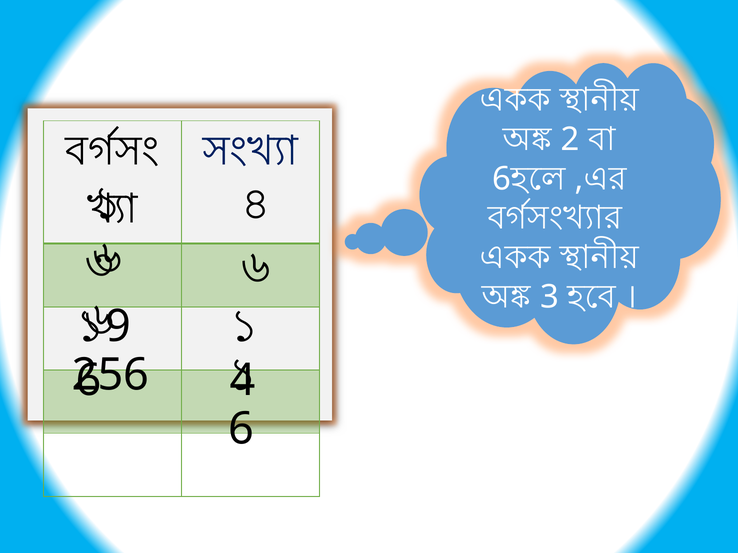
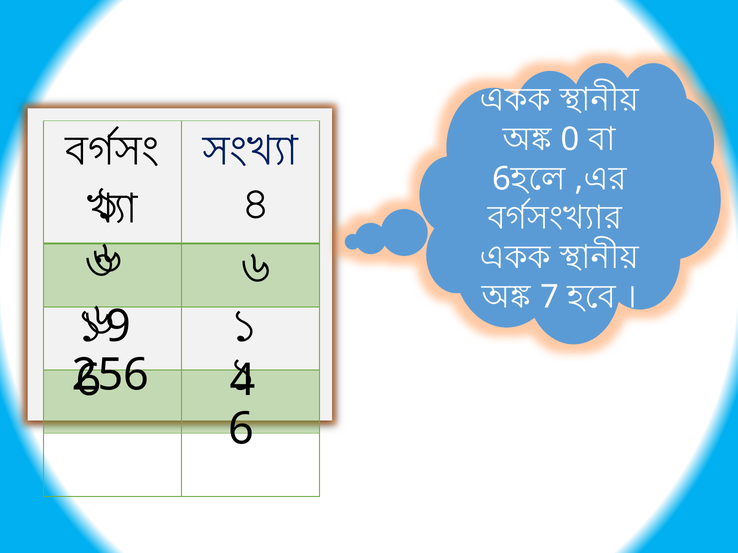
2: 2 -> 0 (570, 140)
3: 3 -> 7 (549, 297)
